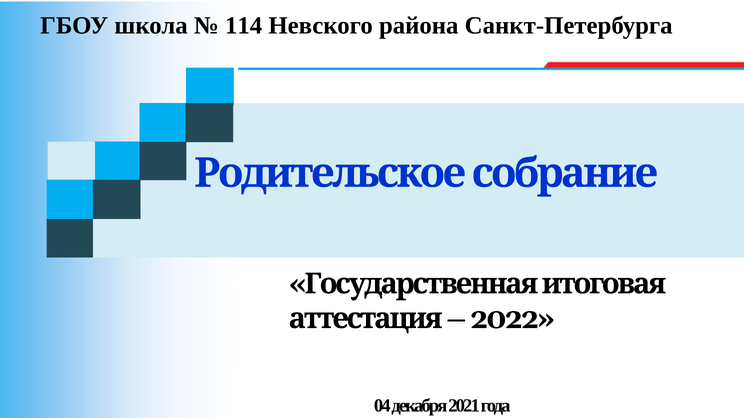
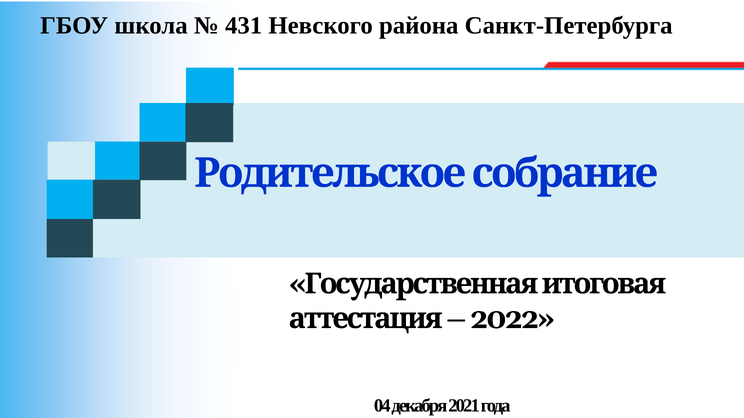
114: 114 -> 431 (244, 25)
